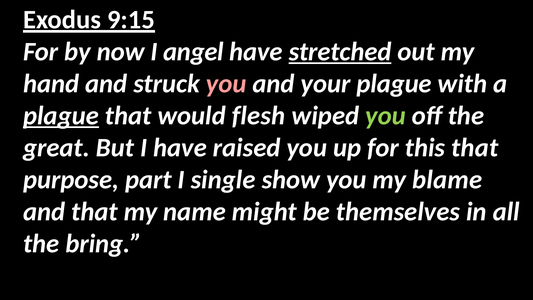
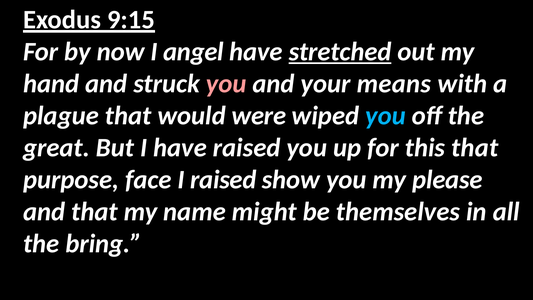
your plague: plague -> means (394, 84)
plague underline: present -> none (61, 116)
flesh: flesh -> were (259, 116)
you colour: light green -> light blue (385, 116)
part: part -> face (148, 180)
I single: single -> raised (223, 180)
blame: blame -> please (447, 180)
